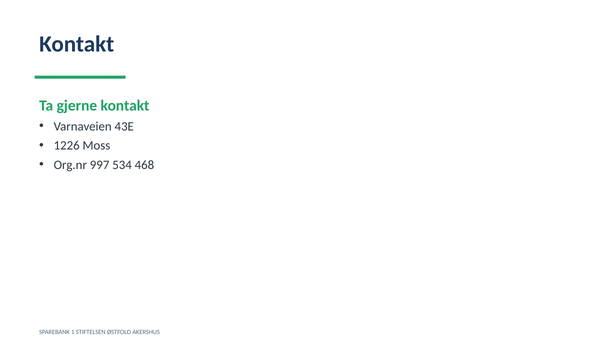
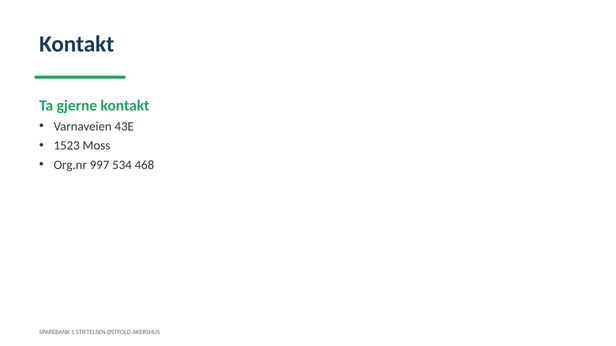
1226: 1226 -> 1523 (67, 146)
